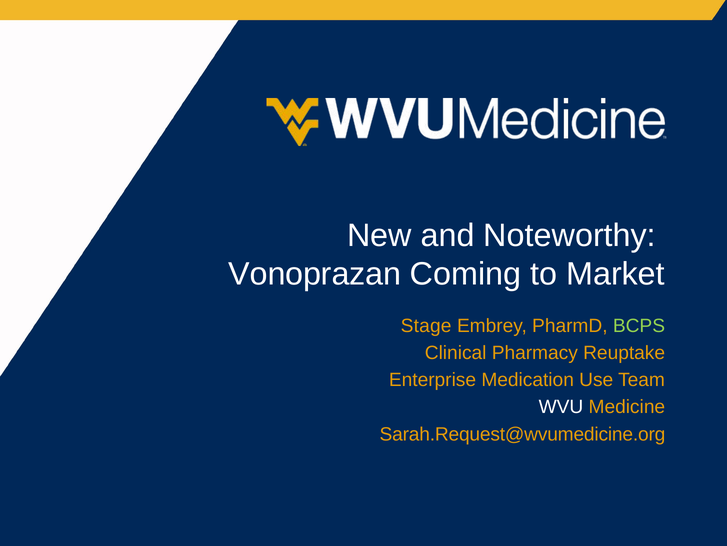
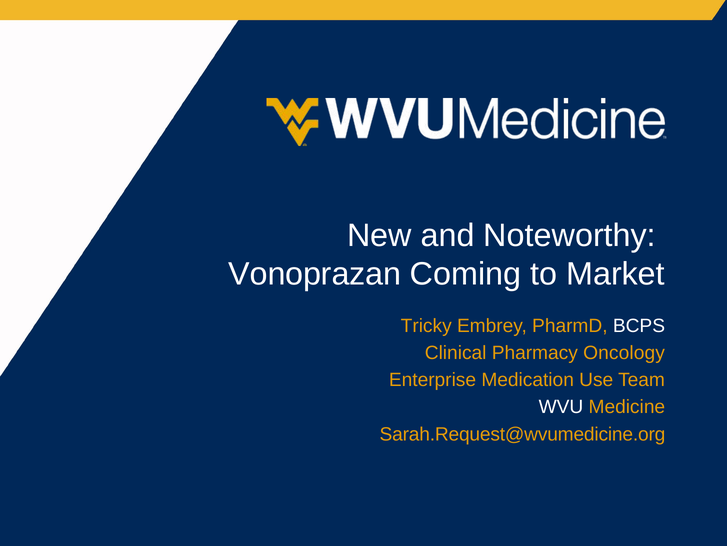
Stage: Stage -> Tricky (426, 325)
BCPS colour: light green -> white (639, 325)
Reuptake: Reuptake -> Oncology (624, 353)
